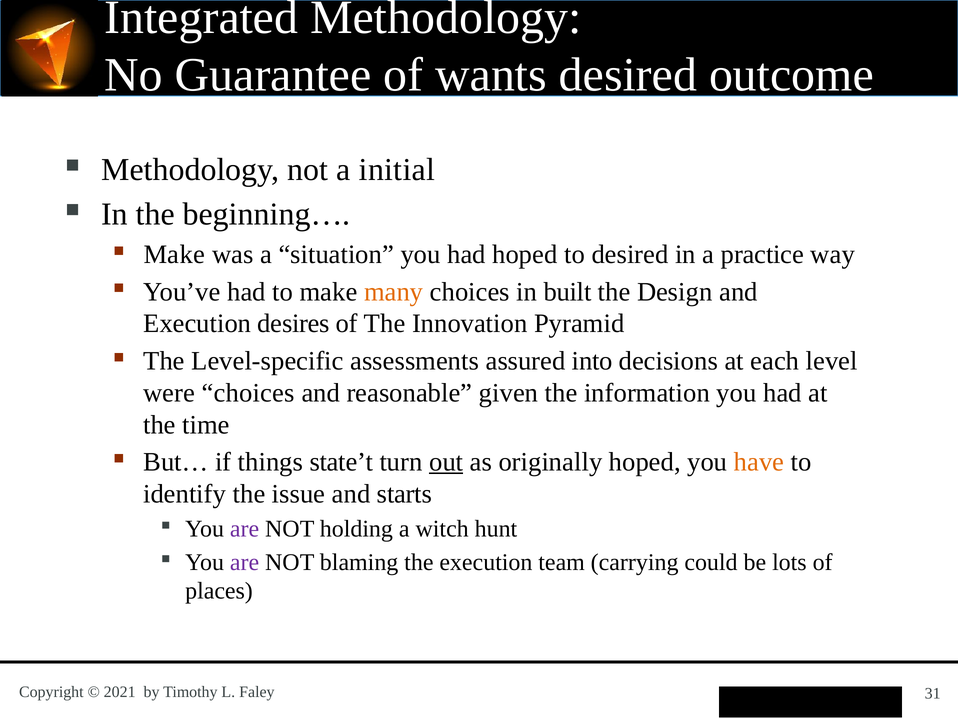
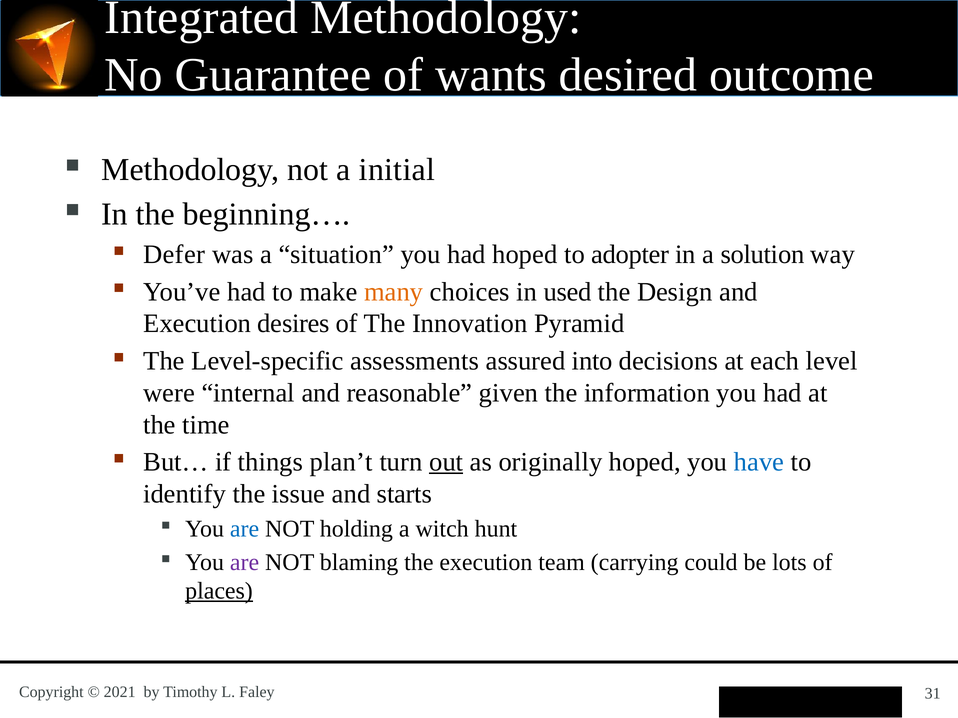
Make: Make -> Defer (174, 255)
to desired: desired -> adopter (630, 255)
practice: practice -> solution (762, 255)
built: built -> used (568, 292)
were choices: choices -> internal (248, 393)
state’t: state’t -> plan’t (341, 462)
have colour: orange -> blue (759, 462)
are colour: purple -> blue (245, 529)
places underline: none -> present (219, 591)
